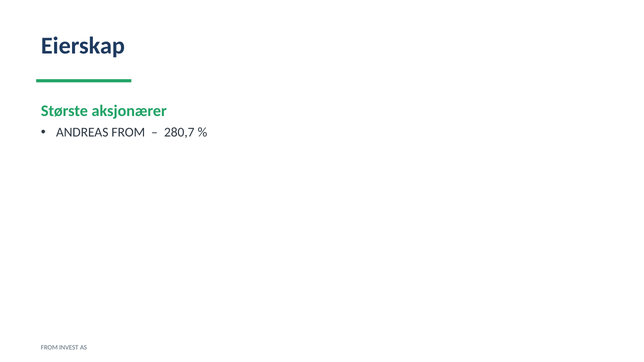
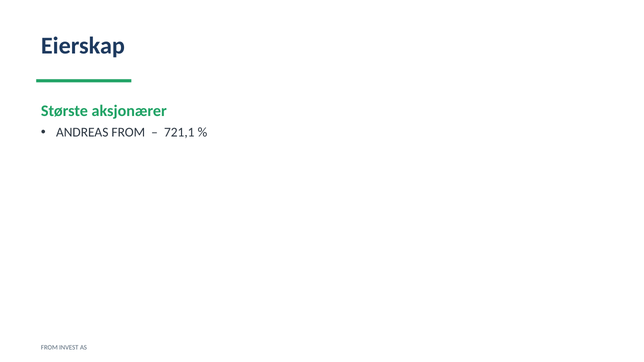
280,7: 280,7 -> 721,1 (179, 132)
